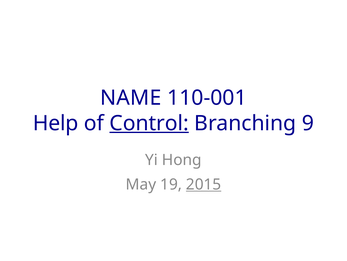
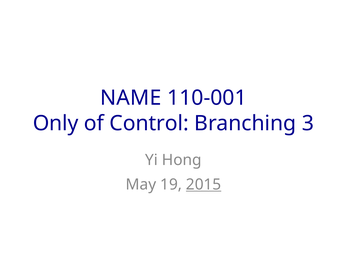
Help: Help -> Only (56, 123)
Control underline: present -> none (149, 123)
9: 9 -> 3 (308, 123)
